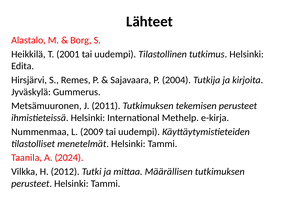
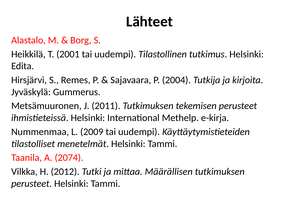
2024: 2024 -> 2074 (69, 158)
